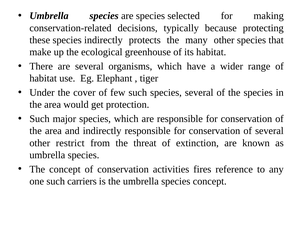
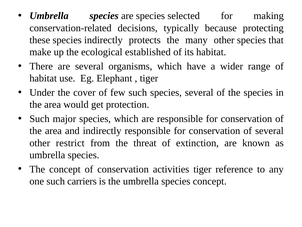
greenhouse: greenhouse -> established (148, 52)
activities fires: fires -> tiger (202, 169)
